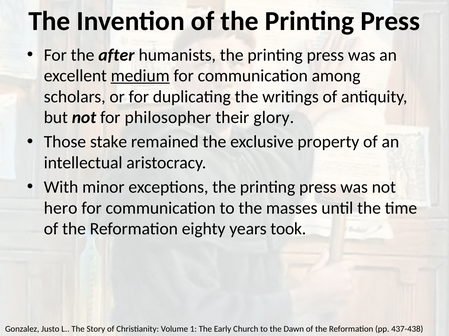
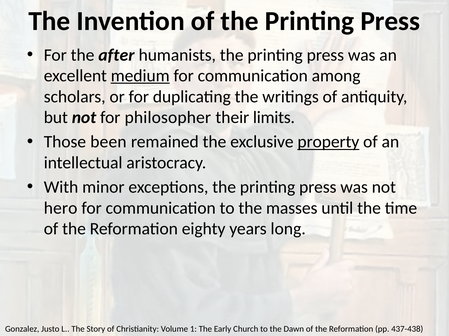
glory: glory -> limits (274, 118)
stake: stake -> been (108, 142)
property underline: none -> present (328, 142)
took: took -> long (288, 229)
